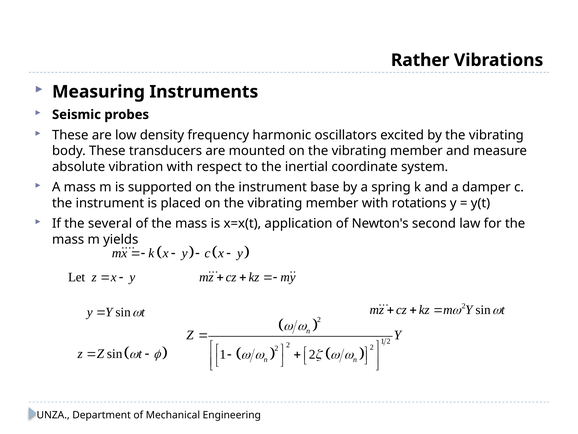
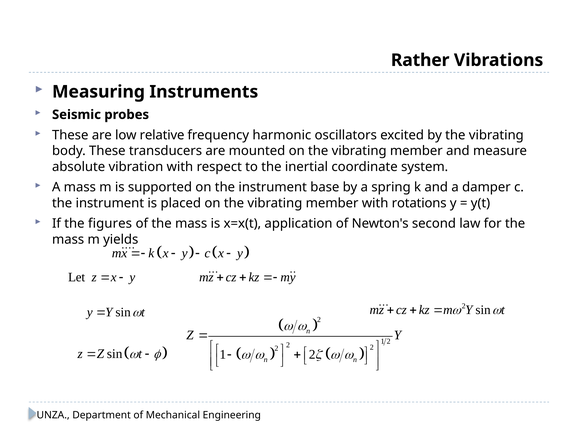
density: density -> relative (162, 135)
several: several -> figures (110, 223)
